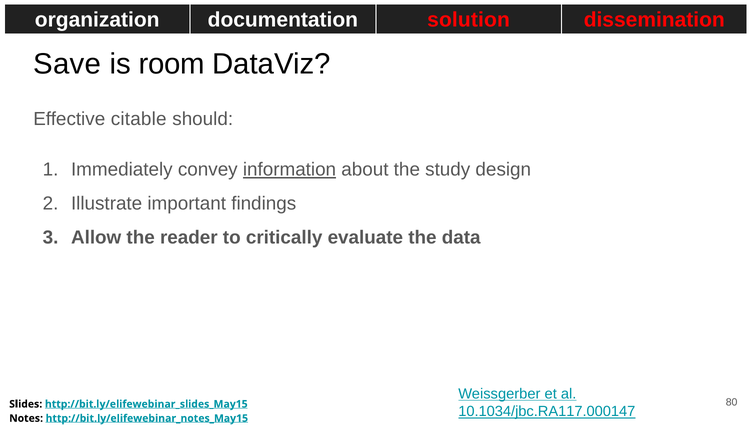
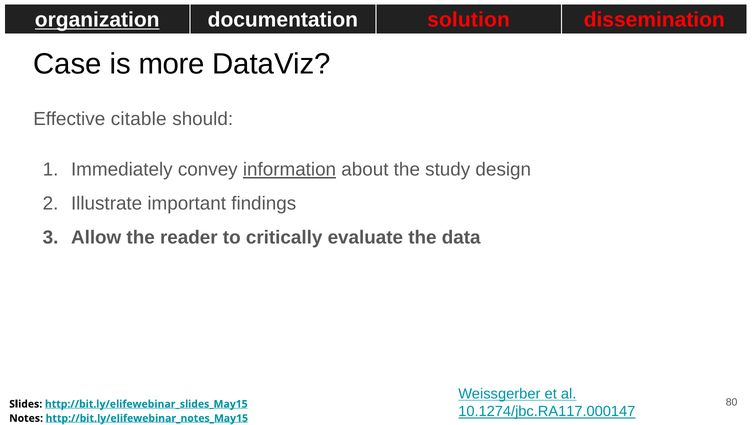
organization underline: none -> present (97, 20)
Save: Save -> Case (67, 64)
room: room -> more (172, 64)
10.1034/jbc.RA117.000147: 10.1034/jbc.RA117.000147 -> 10.1274/jbc.RA117.000147 (547, 411)
